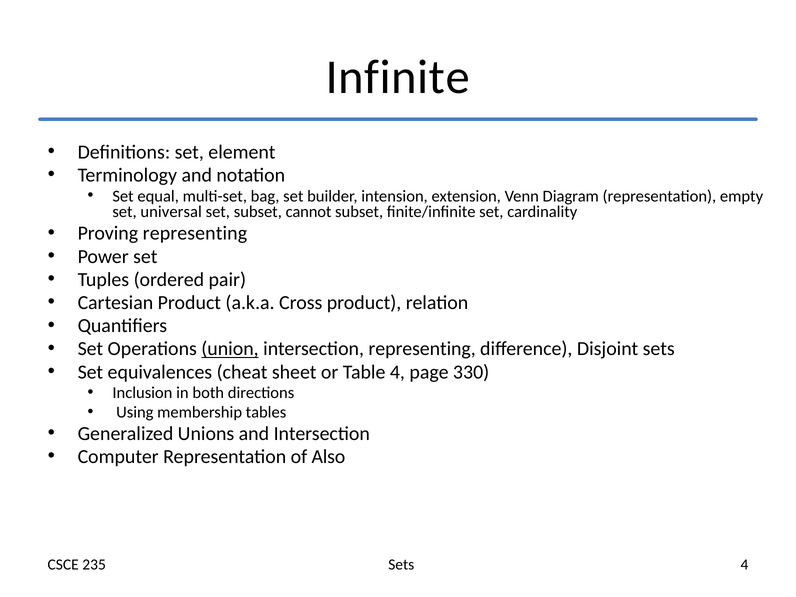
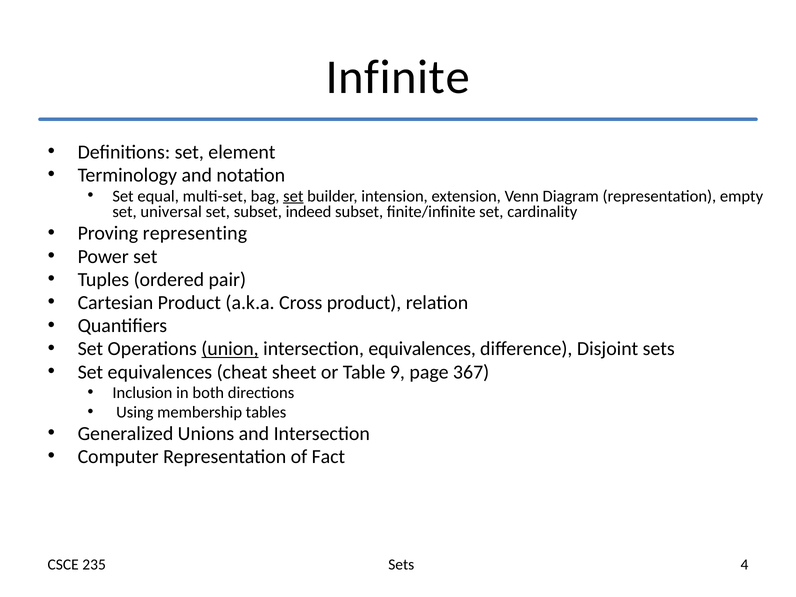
set underline: none -> present (293, 196)
cannot: cannot -> indeed (309, 212)
intersection representing: representing -> equivalences (422, 349)
Table 4: 4 -> 9 (397, 372)
330: 330 -> 367 (471, 372)
Also: Also -> Fact (328, 457)
